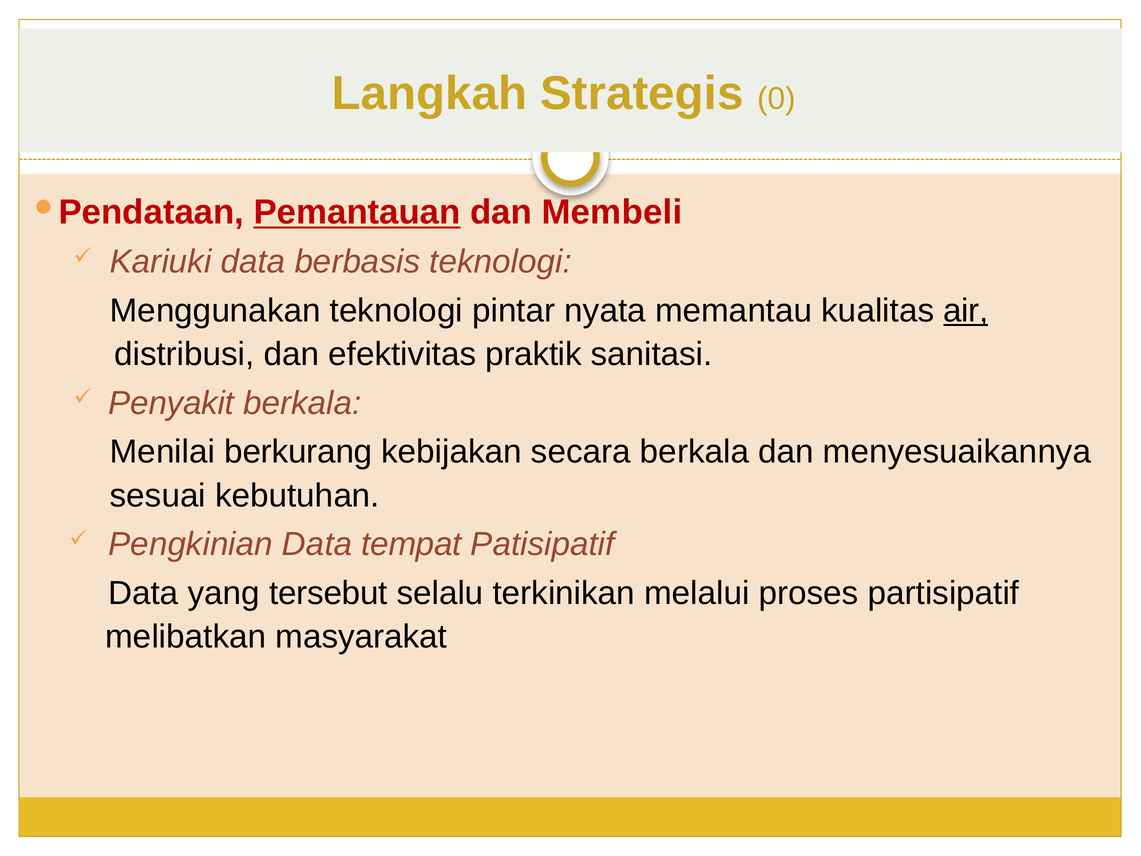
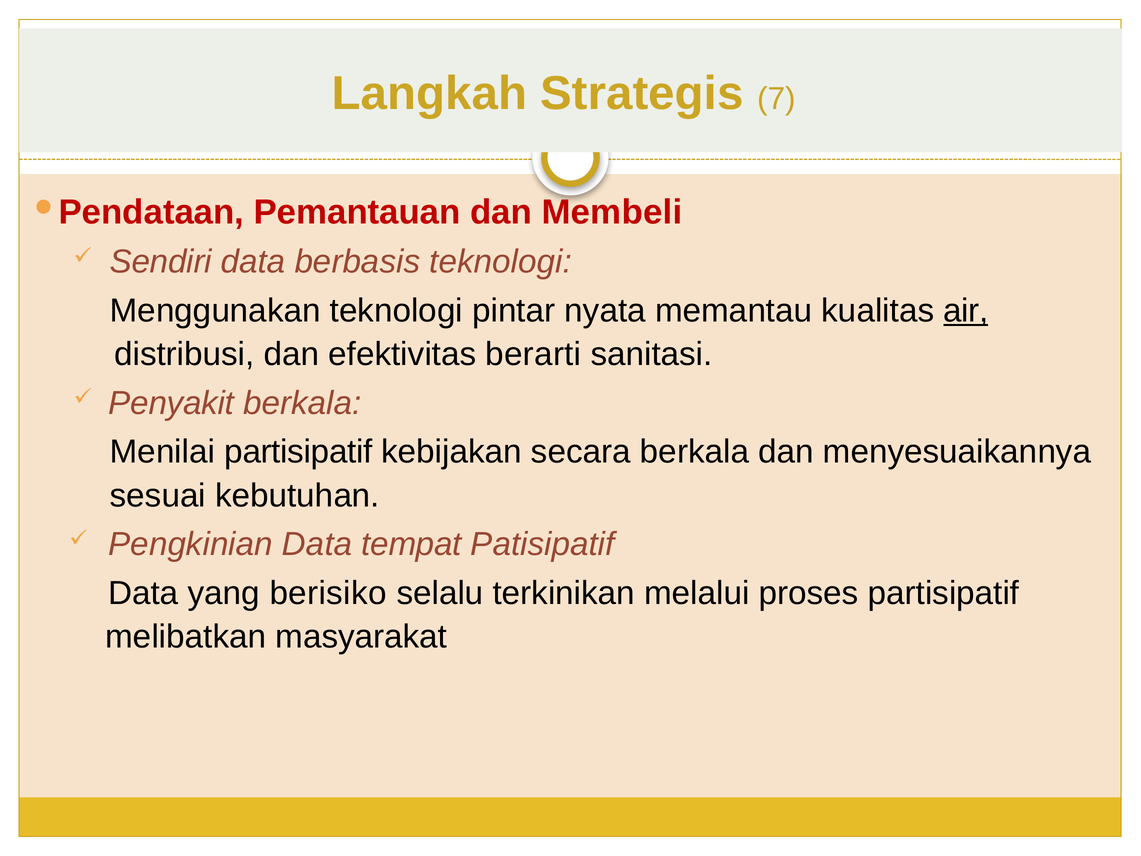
0: 0 -> 7 (776, 99)
Pemantauan underline: present -> none (357, 212)
Kariuki: Kariuki -> Sendiri (161, 262)
praktik: praktik -> berarti (533, 354)
Menilai berkurang: berkurang -> partisipatif (298, 452)
tersebut: tersebut -> berisiko (328, 593)
